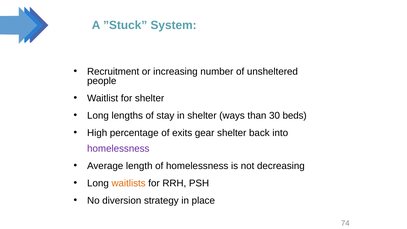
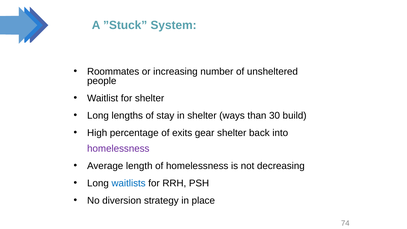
Recruitment: Recruitment -> Roommates (113, 72)
beds: beds -> build (295, 116)
waitlists colour: orange -> blue (129, 183)
